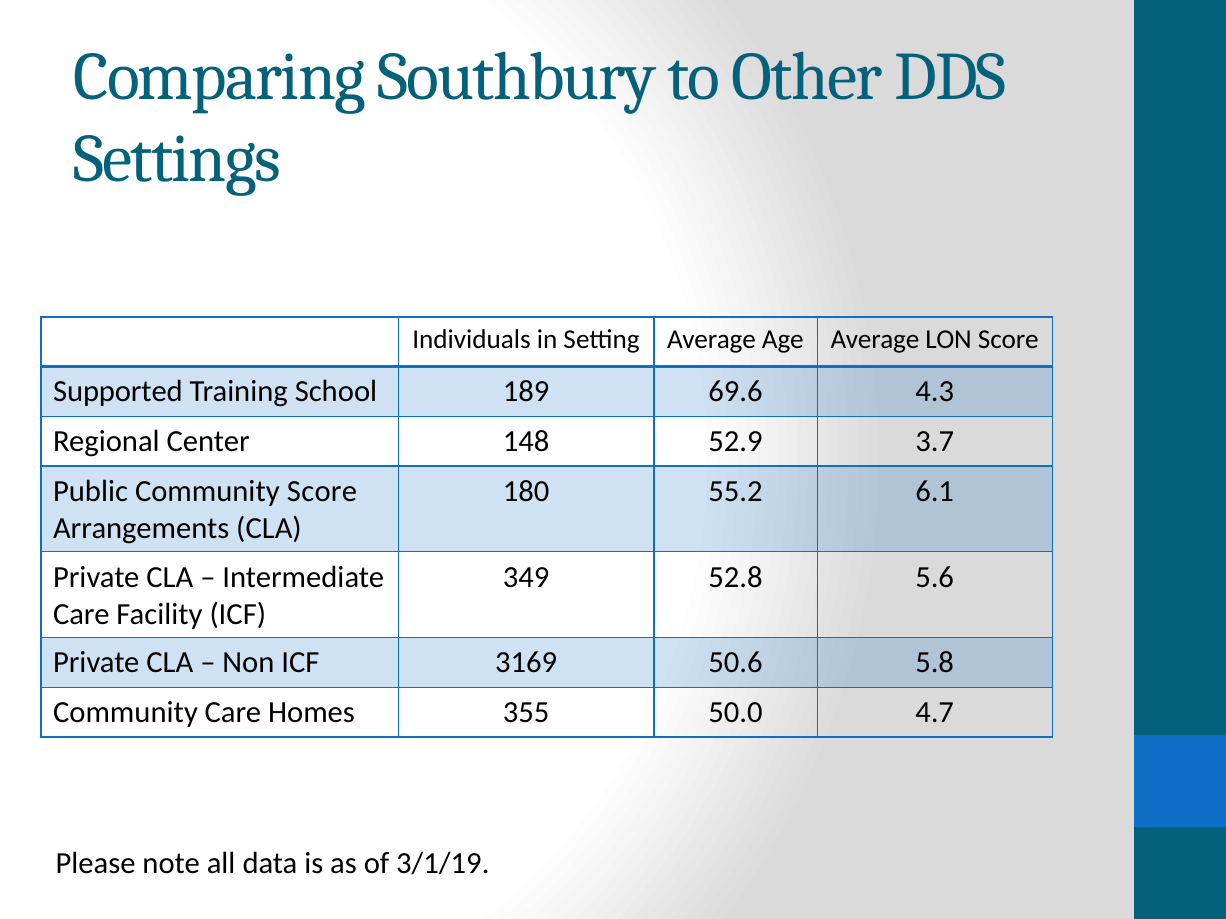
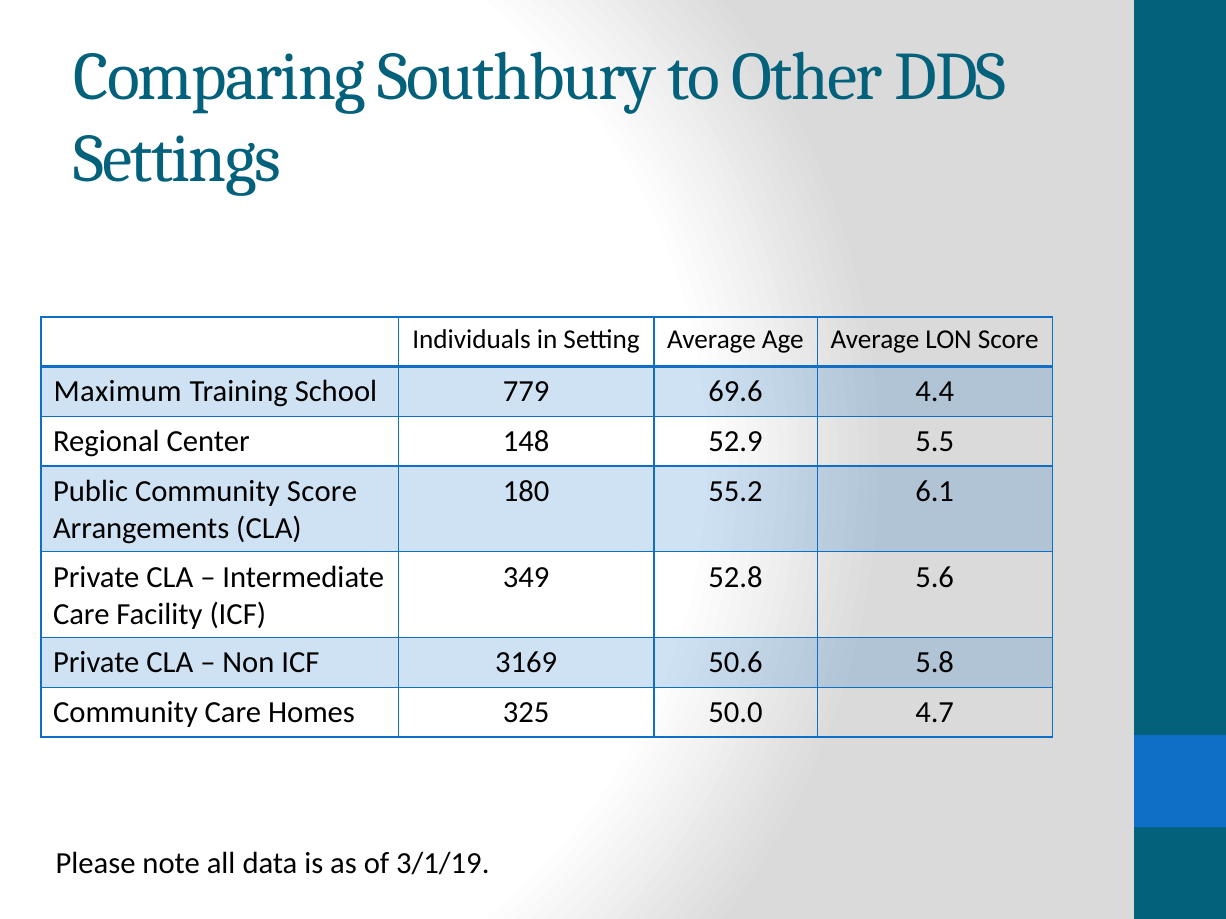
Supported: Supported -> Maximum (118, 392)
189: 189 -> 779 (526, 392)
4.3: 4.3 -> 4.4 (935, 392)
3.7: 3.7 -> 5.5 (935, 442)
355: 355 -> 325 (526, 713)
